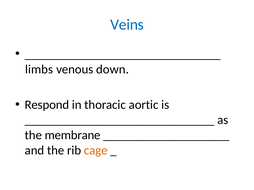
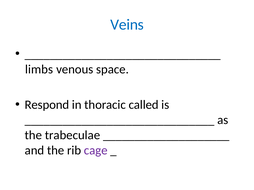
down: down -> space (113, 69)
aortic: aortic -> called (144, 105)
membrane: membrane -> trabeculae (73, 136)
cage colour: orange -> purple (96, 151)
